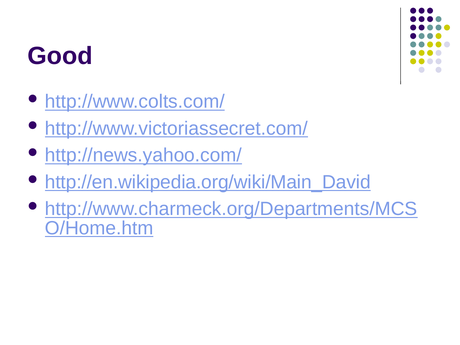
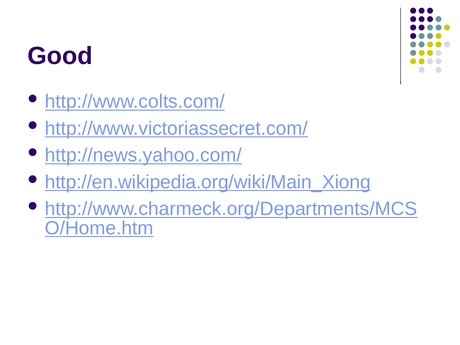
http://en.wikipedia.org/wiki/Main_David: http://en.wikipedia.org/wiki/Main_David -> http://en.wikipedia.org/wiki/Main_Xiong (208, 182)
